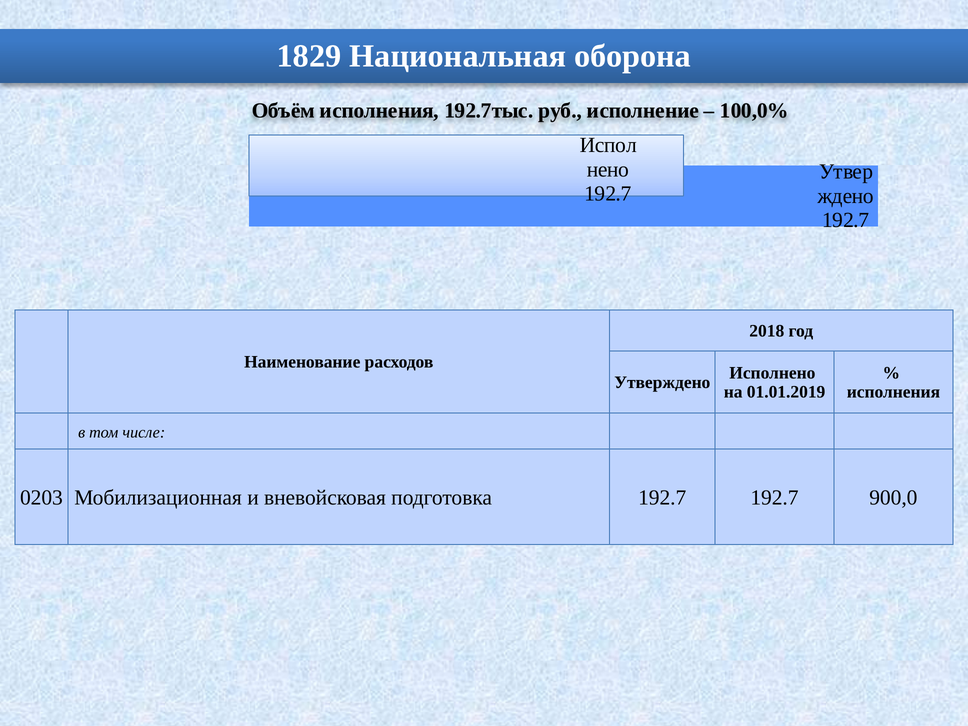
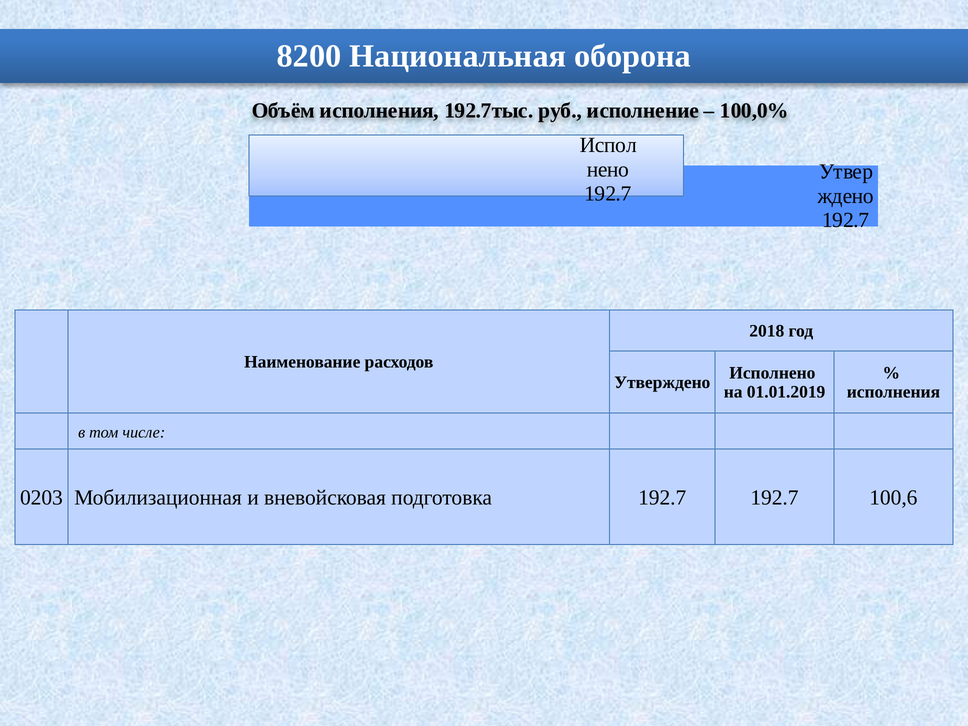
1829: 1829 -> 8200 (309, 56)
900,0: 900,0 -> 100,6 (893, 497)
